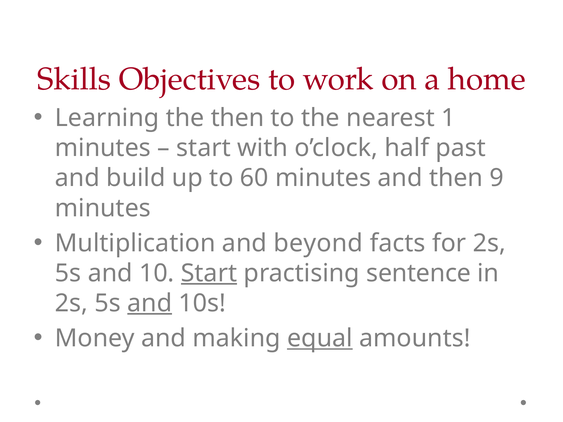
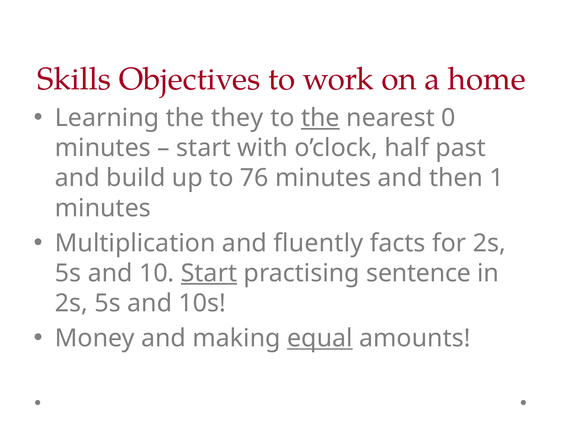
the then: then -> they (237, 118)
the underline: none -> present (320, 118)
1: 1 -> 0 (448, 118)
60: 60 -> 76 (254, 178)
9: 9 -> 1 (497, 178)
beyond: beyond -> fluently (318, 243)
and underline: present -> none (150, 303)
